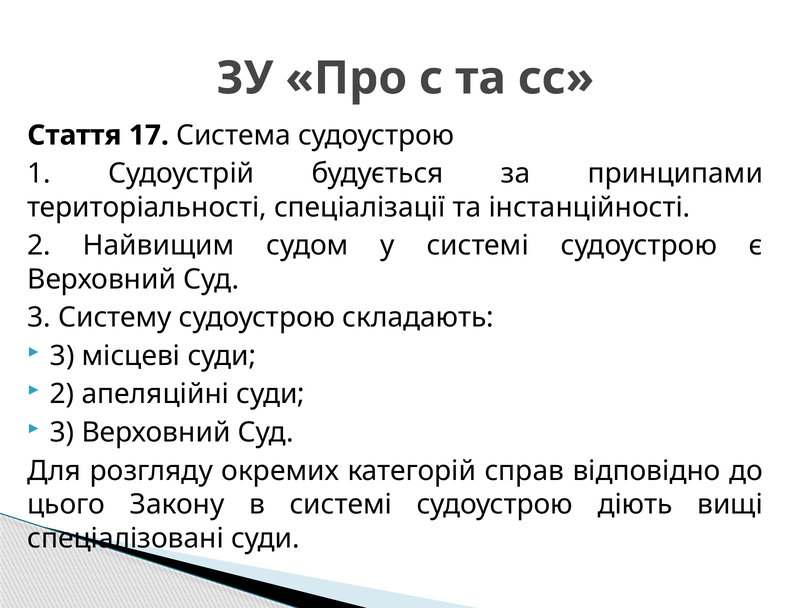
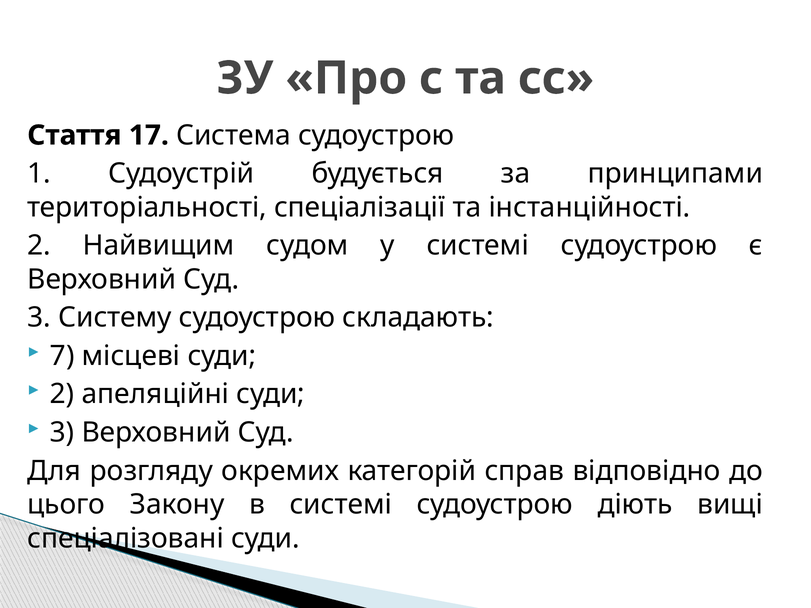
3: 3 -> 7 (62, 356)
